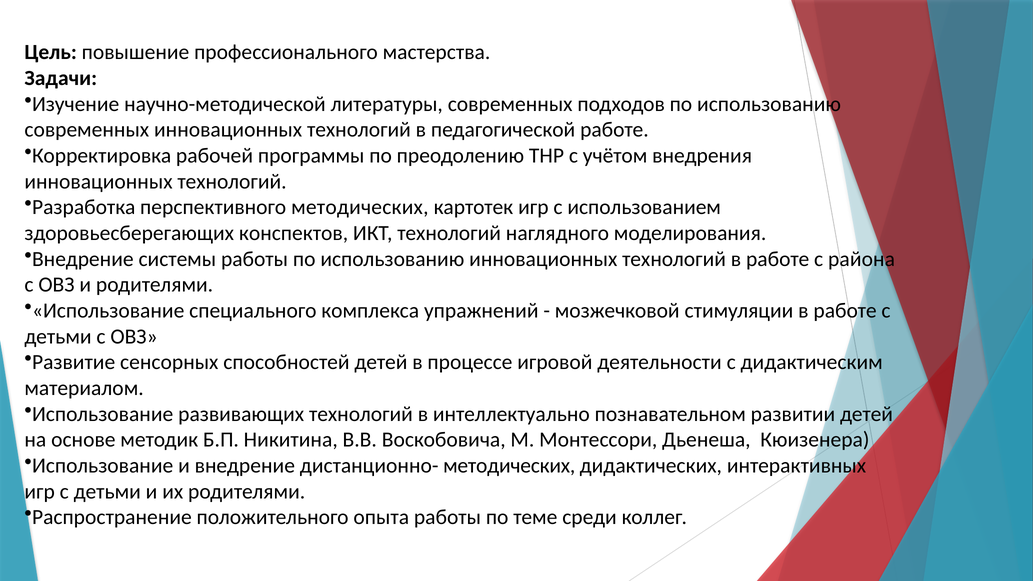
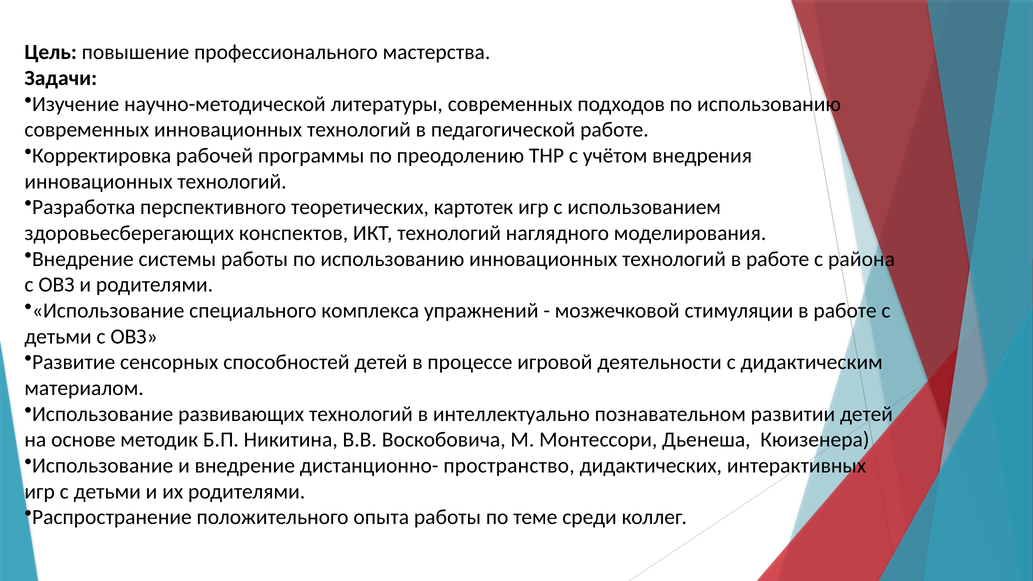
перспективного методических: методических -> теоретических (360, 207)
дистанционно- методических: методических -> пространство (509, 466)
